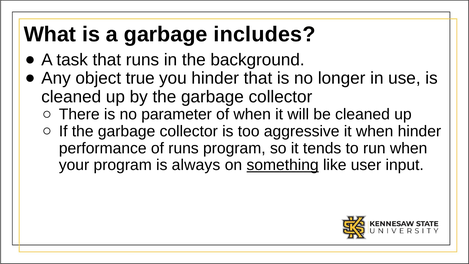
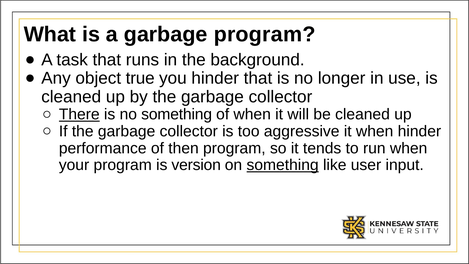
garbage includes: includes -> program (265, 34)
There underline: none -> present (79, 114)
no parameter: parameter -> something (177, 114)
of runs: runs -> then (184, 148)
always: always -> version (196, 165)
